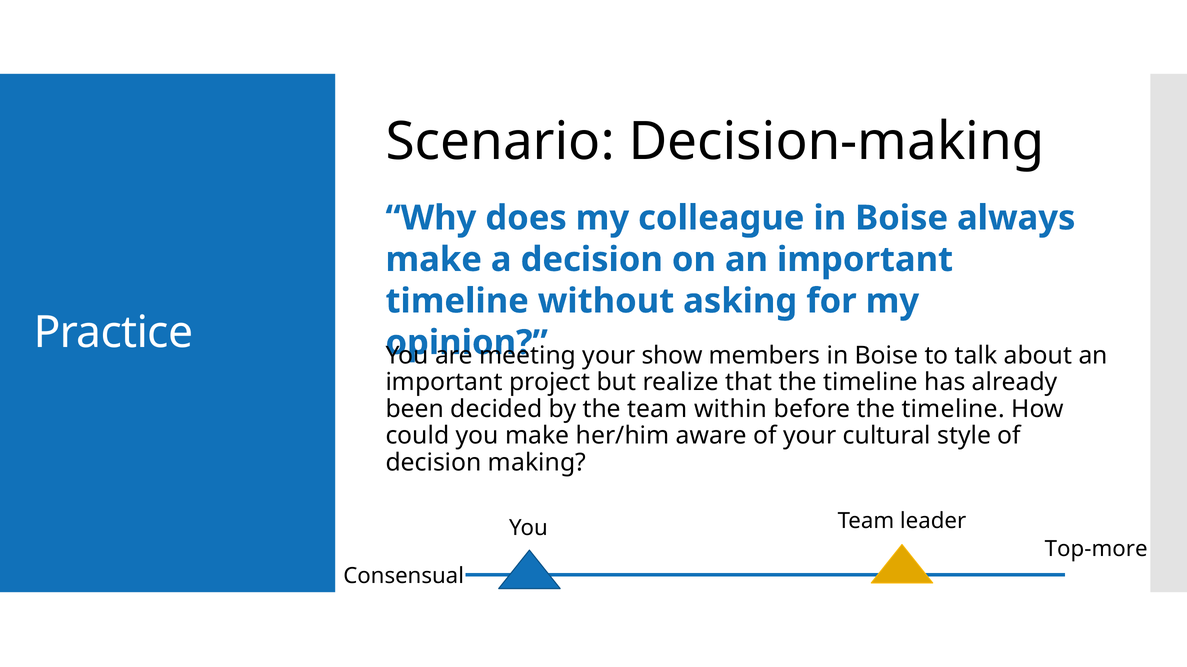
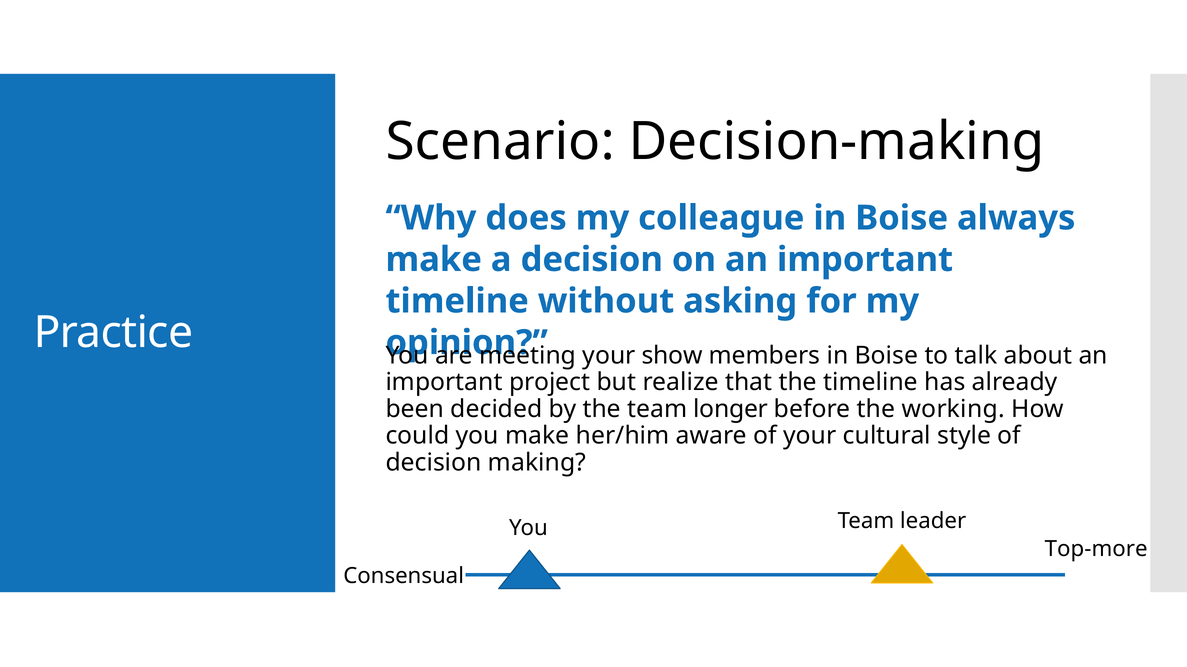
within: within -> longer (731, 409)
before the timeline: timeline -> working (953, 409)
